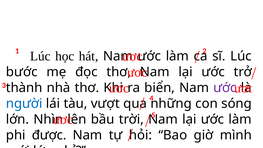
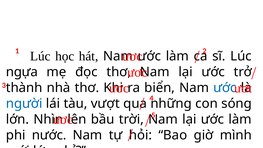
bước: bước -> ngựa (22, 72)
ước colour: purple -> blue (225, 88)
được: được -> nước (49, 135)
